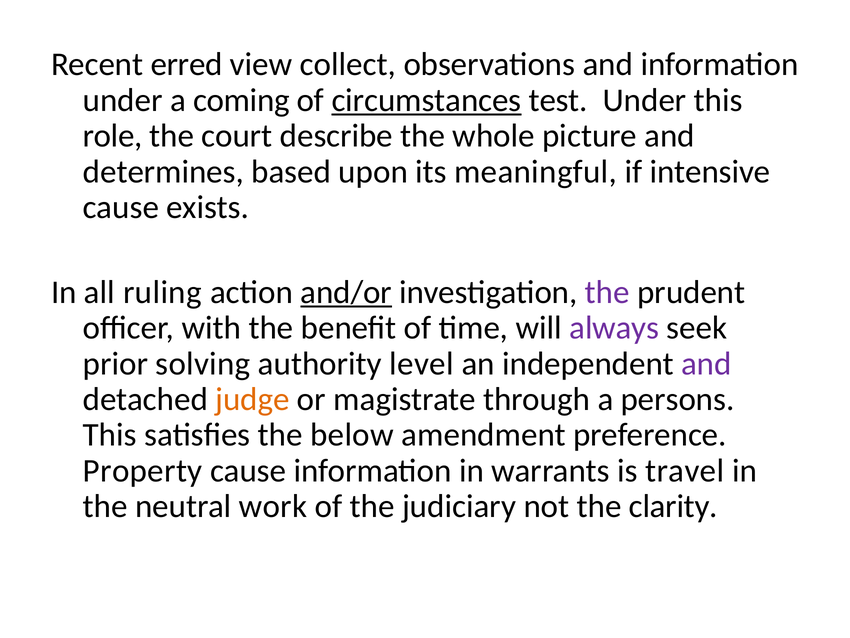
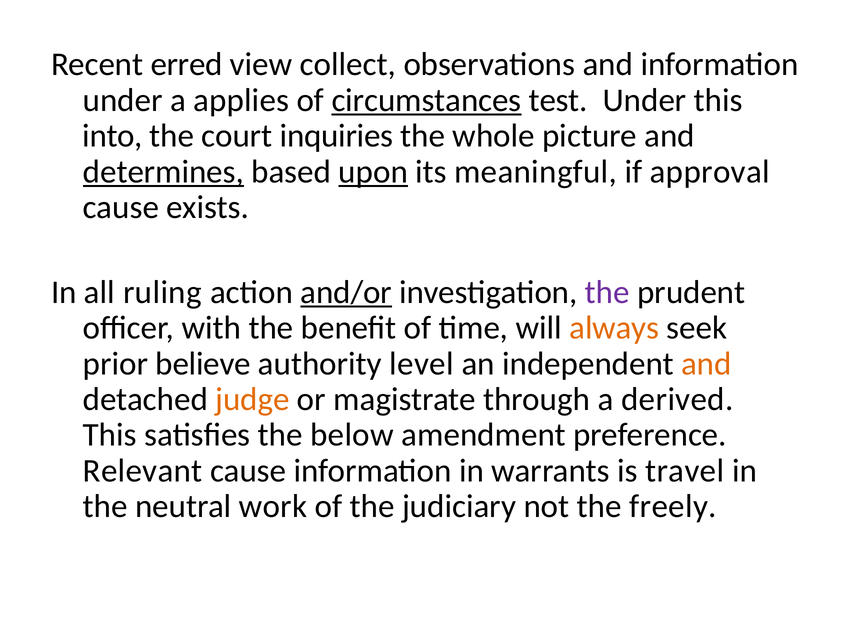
coming: coming -> applies (241, 100)
role: role -> into (113, 136)
describe: describe -> inquiries (336, 136)
determines underline: none -> present (163, 172)
upon underline: none -> present (373, 172)
intensive: intensive -> approval (710, 172)
always colour: purple -> orange (614, 328)
solving: solving -> believe (203, 363)
and colour: purple -> orange (706, 363)
persons: persons -> derived (677, 399)
Property: Property -> Relevant (143, 470)
clarity: clarity -> freely (673, 506)
